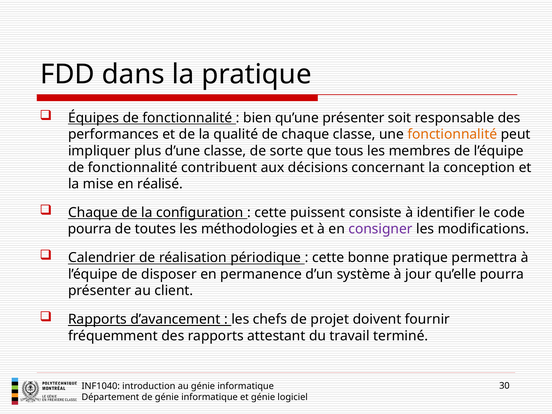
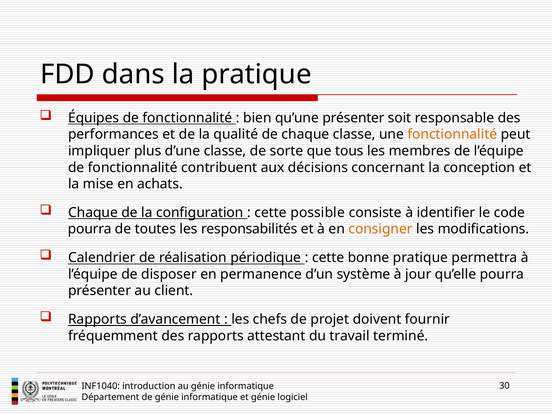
réalisé: réalisé -> achats (160, 184)
puissent: puissent -> possible (318, 213)
méthodologies: méthodologies -> responsabilités (249, 229)
consigner colour: purple -> orange (381, 229)
